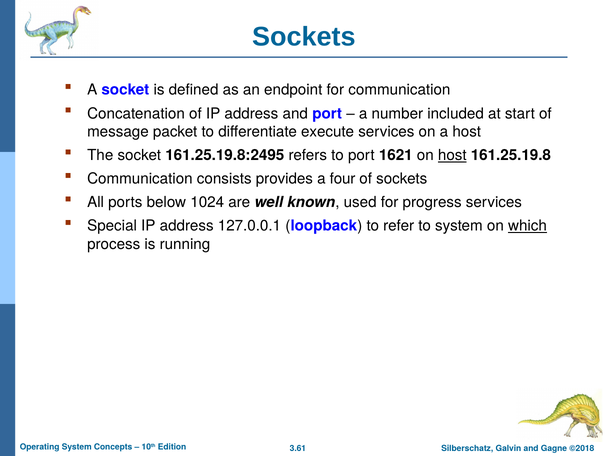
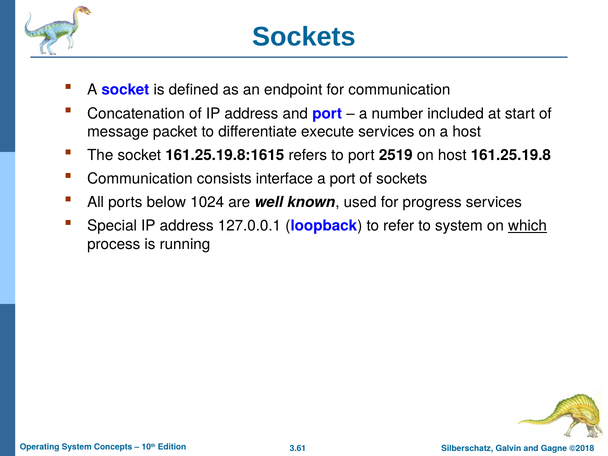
161.25.19.8:2495: 161.25.19.8:2495 -> 161.25.19.8:1615 (225, 155)
1621: 1621 -> 2519 (396, 155)
host underline: present -> none (452, 155)
provides: provides -> interface (284, 179)
a four: four -> port (343, 179)
